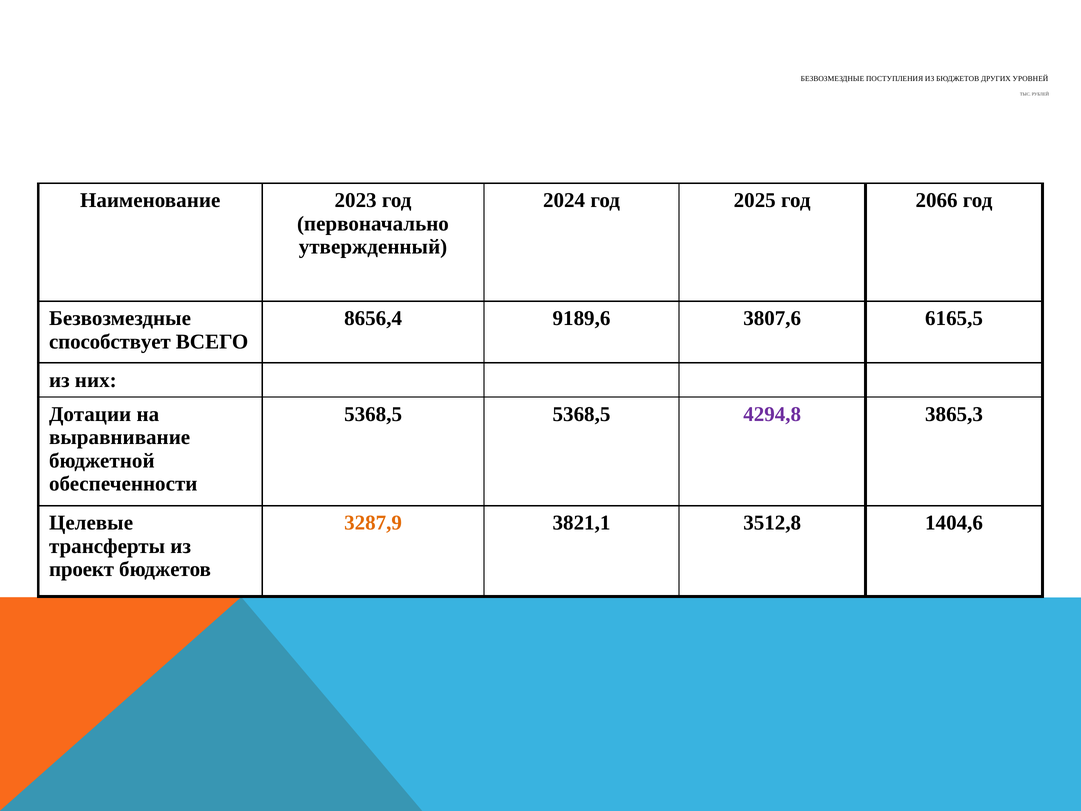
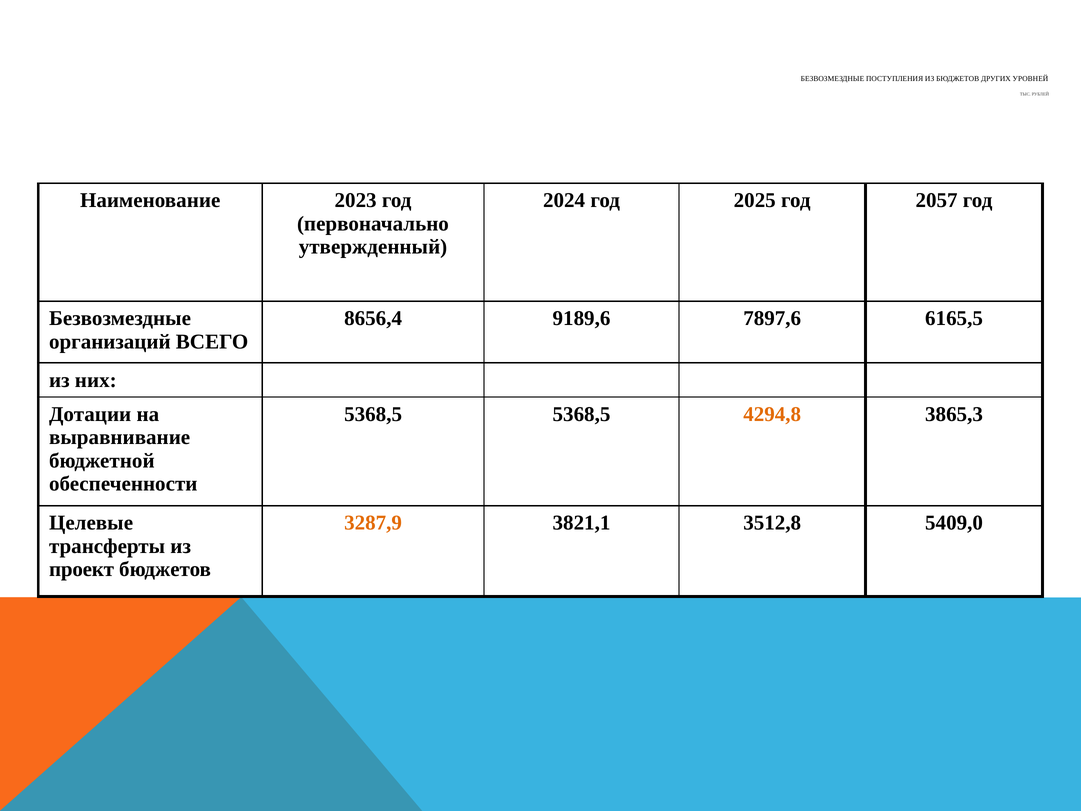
2066: 2066 -> 2057 (937, 200)
3807,6: 3807,6 -> 7897,6 (772, 318)
способствует: способствует -> организаций (110, 342)
4294,8 colour: purple -> orange (772, 414)
1404,6: 1404,6 -> 5409,0 (954, 523)
